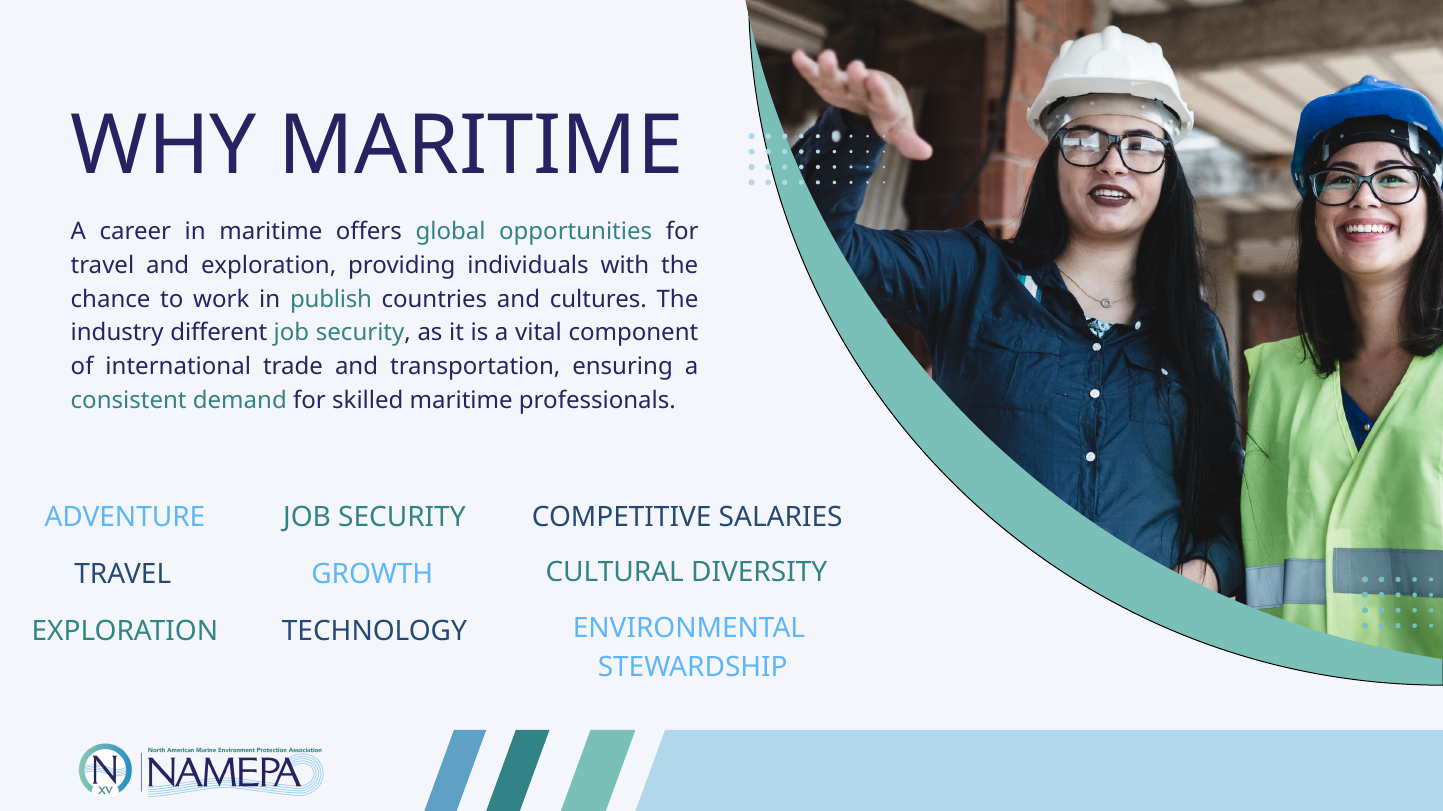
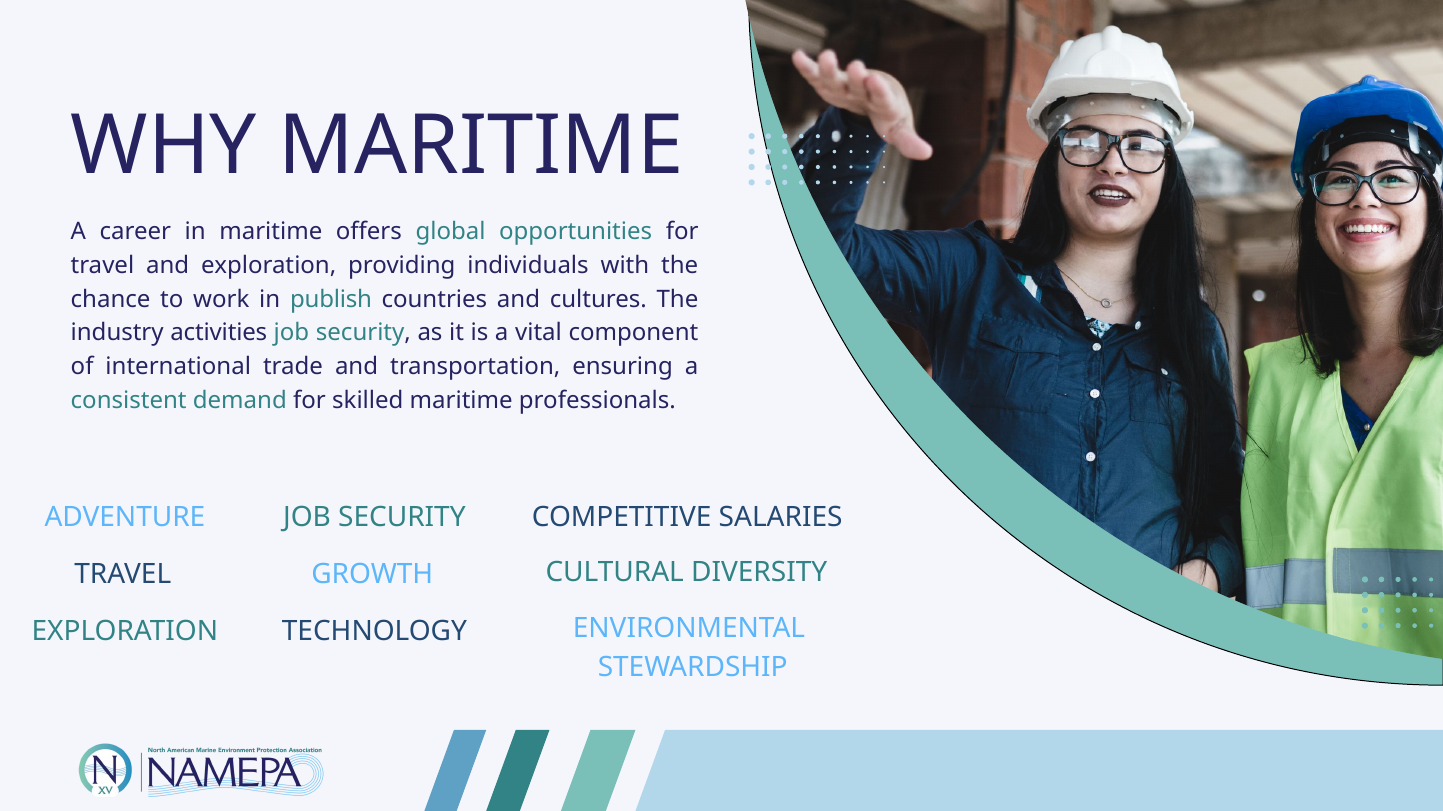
different: different -> activities (219, 333)
